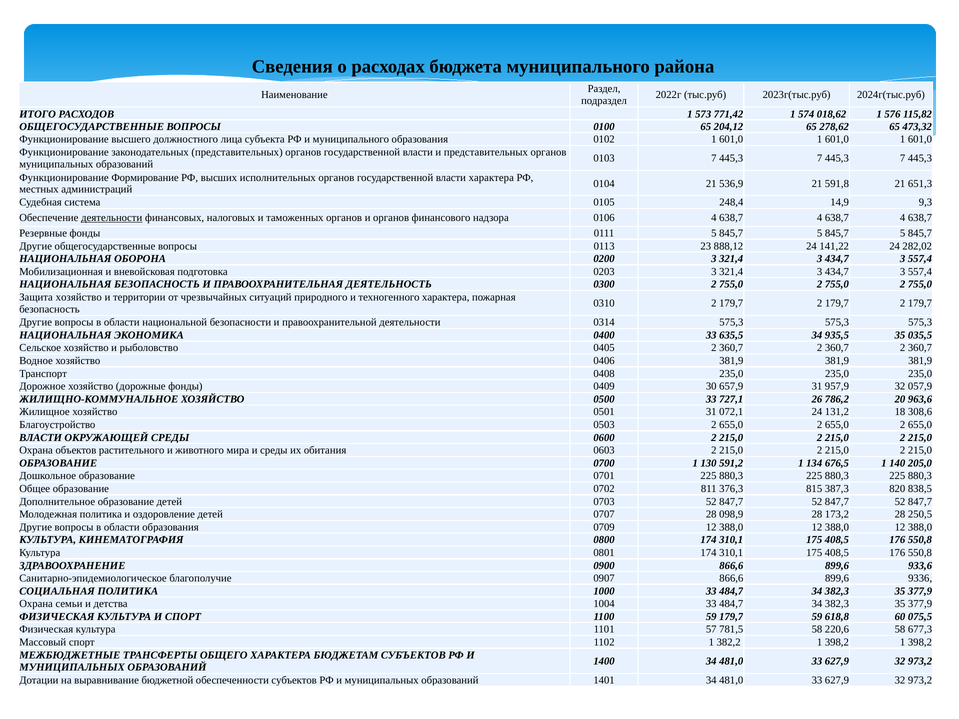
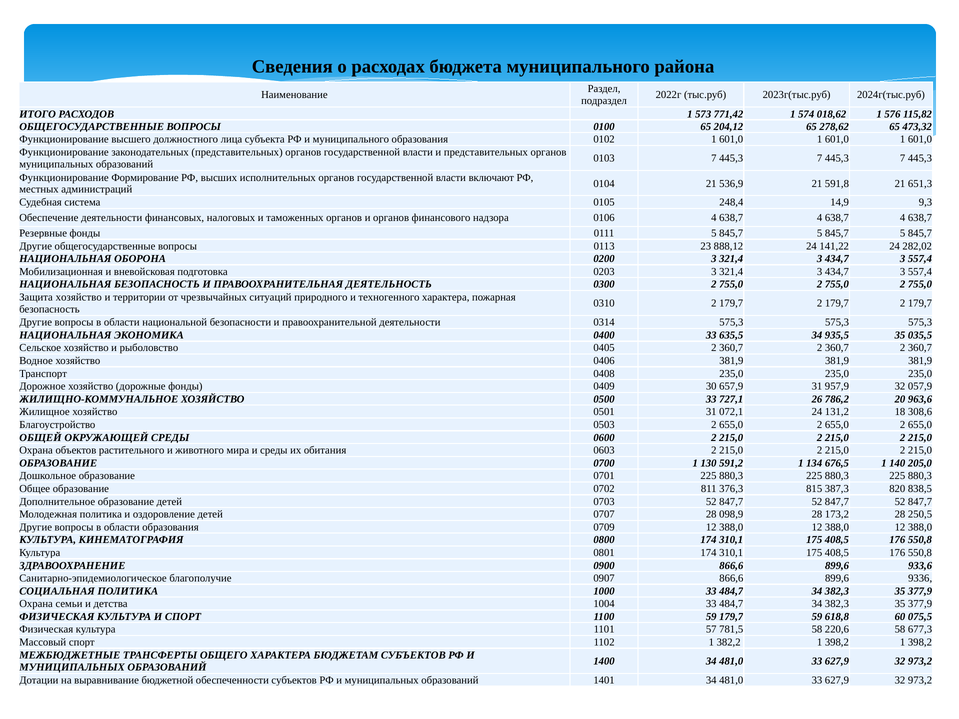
власти характера: характера -> включают (491, 178)
деятельности underline: present -> none (112, 218)
ВЛАСТИ: ВЛАСТИ -> ОБЩЕЙ (40, 438)
